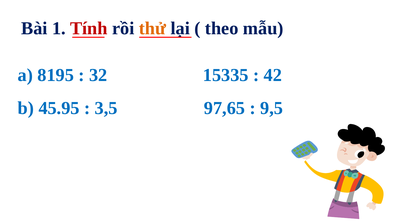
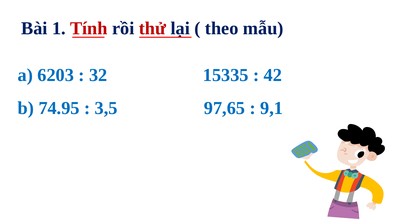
thử colour: orange -> red (152, 28)
8195: 8195 -> 6203 (56, 75)
45.95: 45.95 -> 74.95 (59, 108)
9,5: 9,5 -> 9,1 (272, 108)
